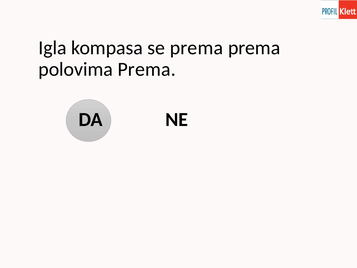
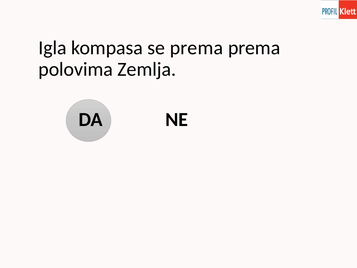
polovima Prema: Prema -> Zemlja (147, 69)
